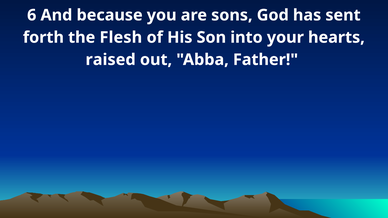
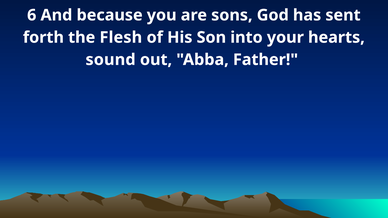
raised: raised -> sound (111, 60)
